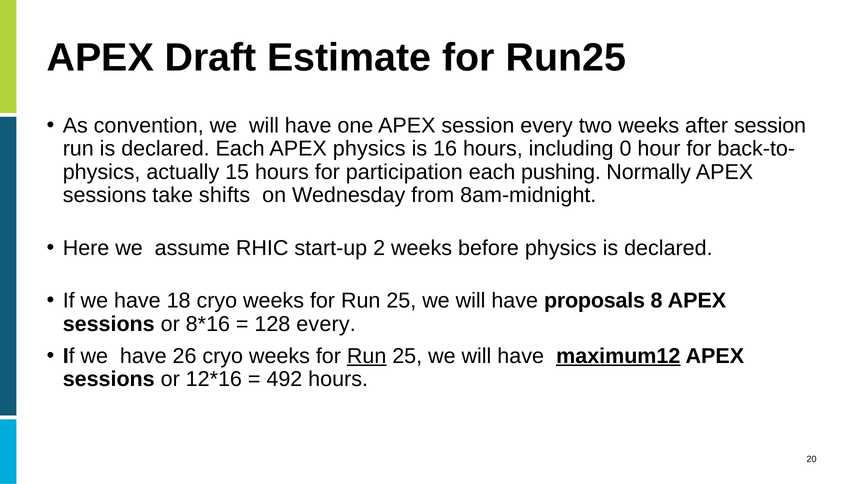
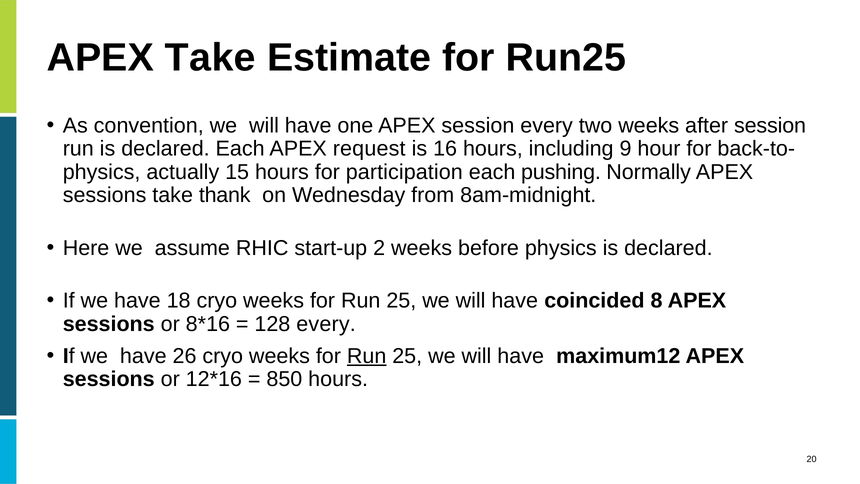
APEX Draft: Draft -> Take (210, 57)
APEX physics: physics -> request (369, 149)
0: 0 -> 9 (625, 149)
shifts: shifts -> thank (225, 195)
proposals: proposals -> coincided (594, 301)
maximum12 underline: present -> none (618, 356)
492: 492 -> 850 (284, 379)
